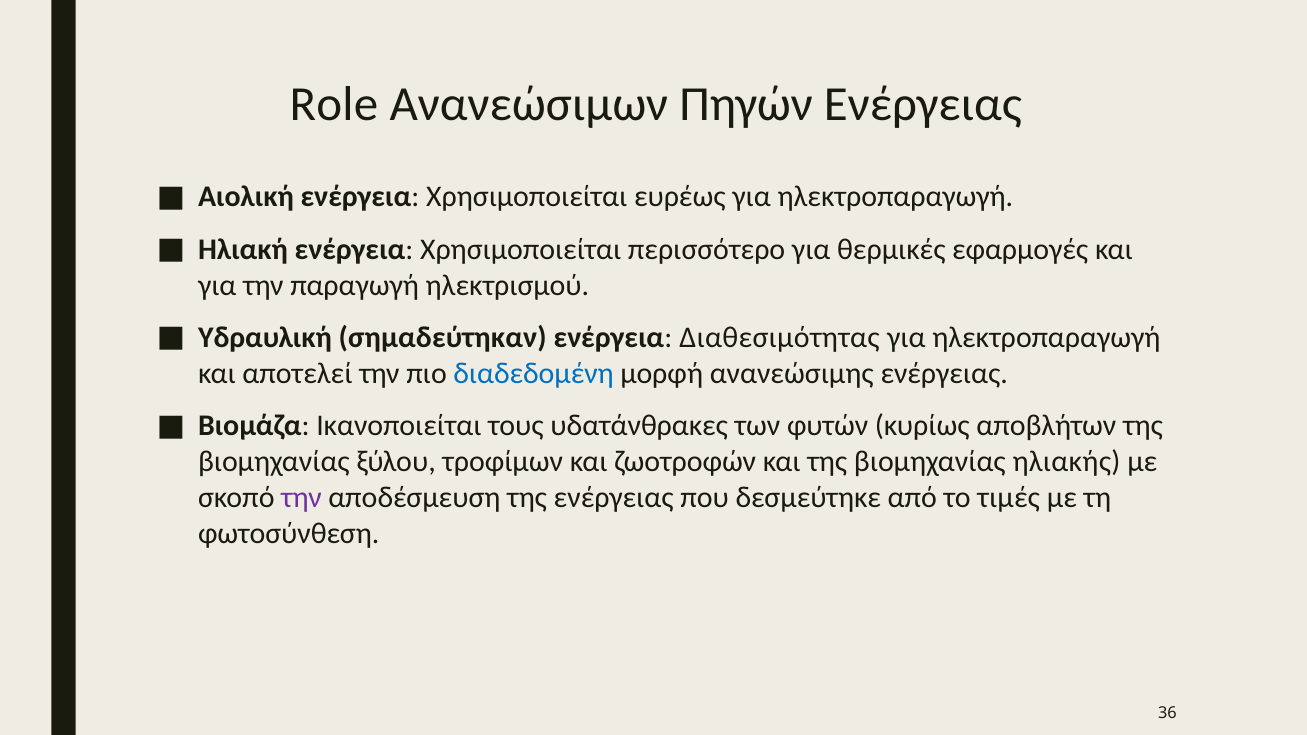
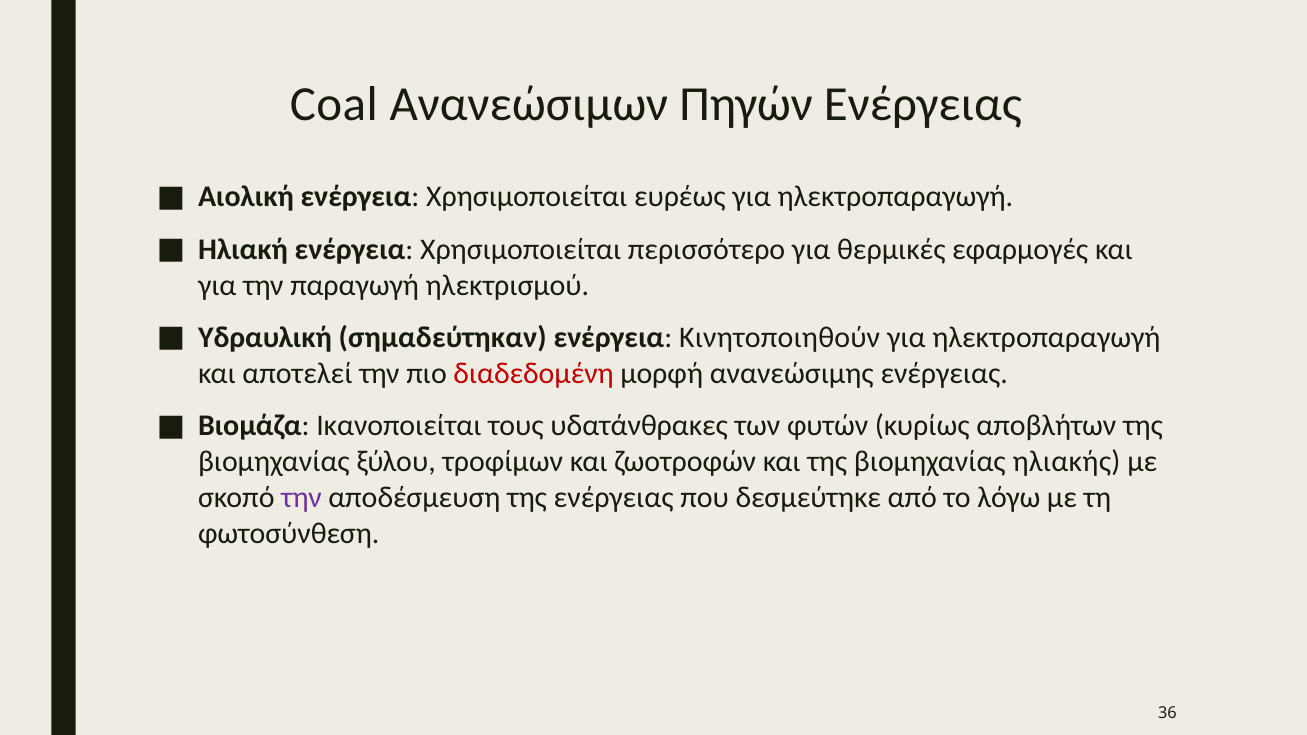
Role: Role -> Coal (334, 104)
Διαθεσιμότητας: Διαθεσιμότητας -> Κινητοποιηθούν (780, 337)
διαδεδομένη colour: blue -> red (534, 373)
τιμές: τιμές -> λόγω (1009, 497)
